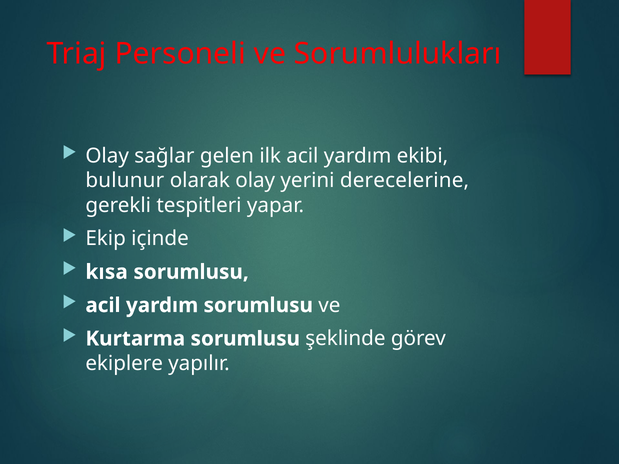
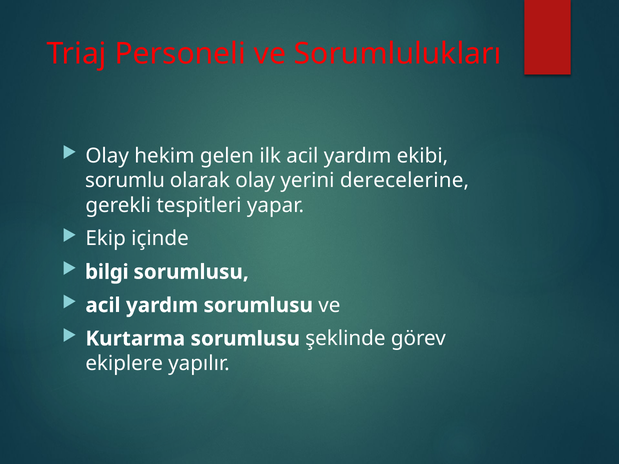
sağlar: sağlar -> hekim (164, 156)
bulunur: bulunur -> sorumlu (125, 181)
kısa: kısa -> bilgi (107, 272)
